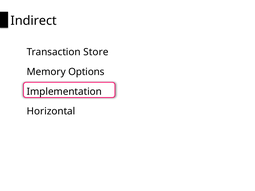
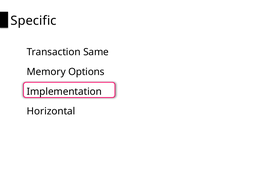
Indirect: Indirect -> Specific (34, 21)
Store: Store -> Same (96, 52)
